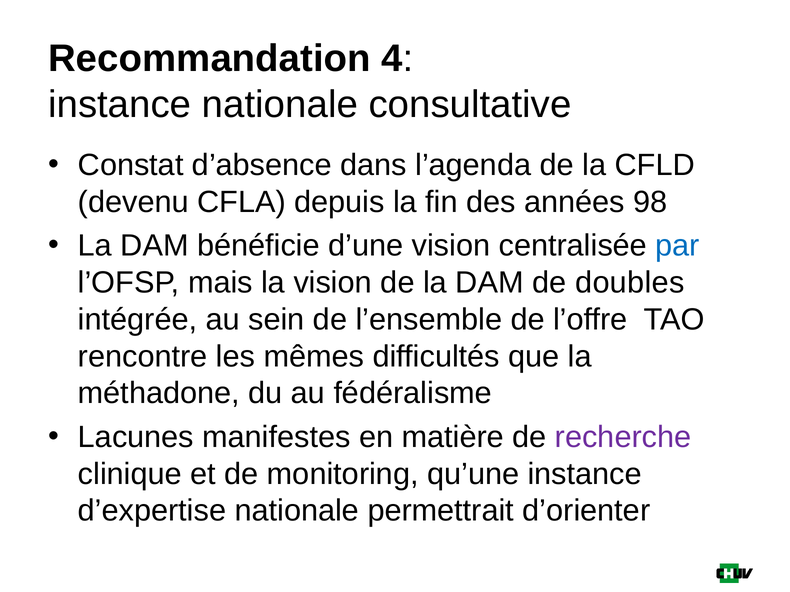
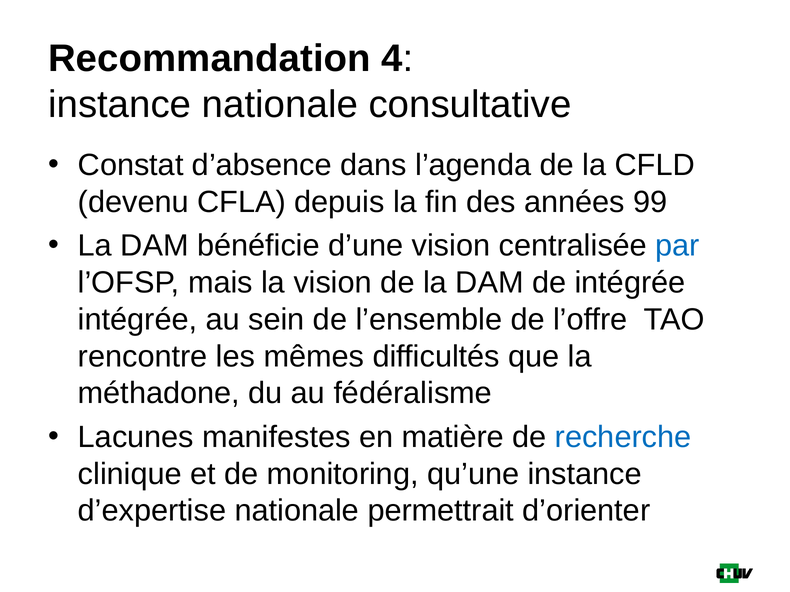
98: 98 -> 99 (650, 202)
de doubles: doubles -> intégrée (630, 283)
recherche colour: purple -> blue (623, 438)
